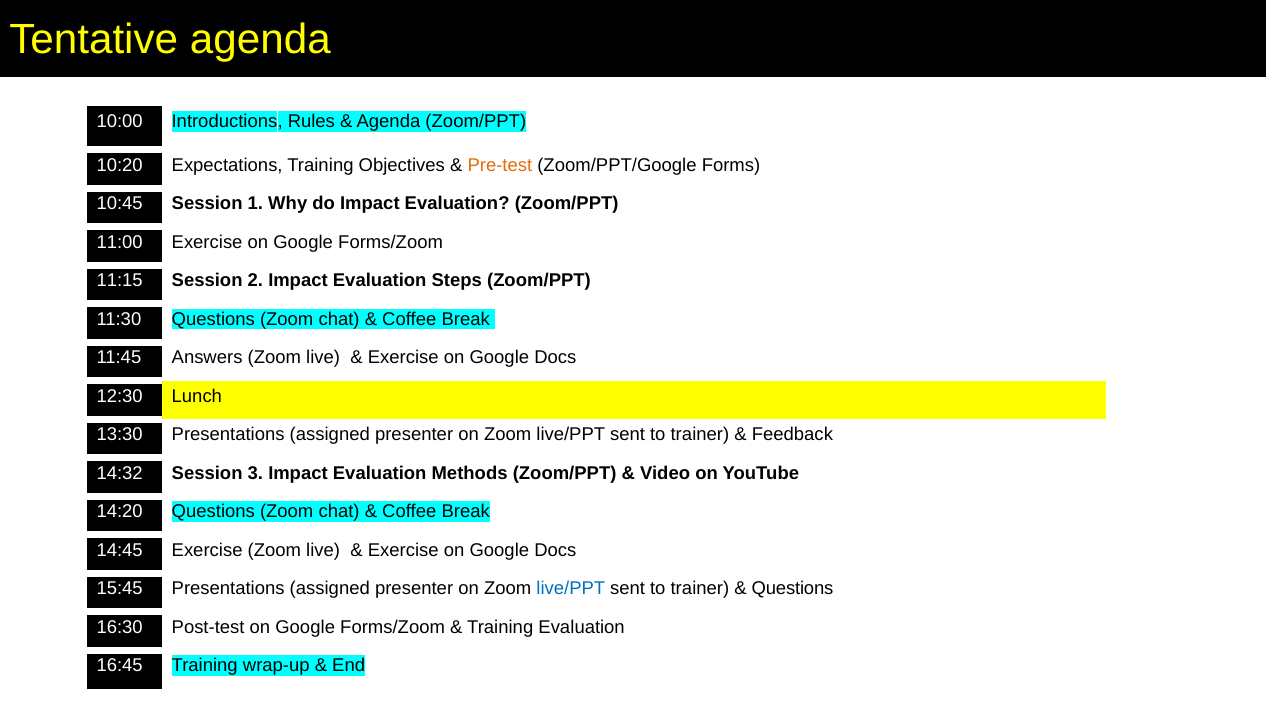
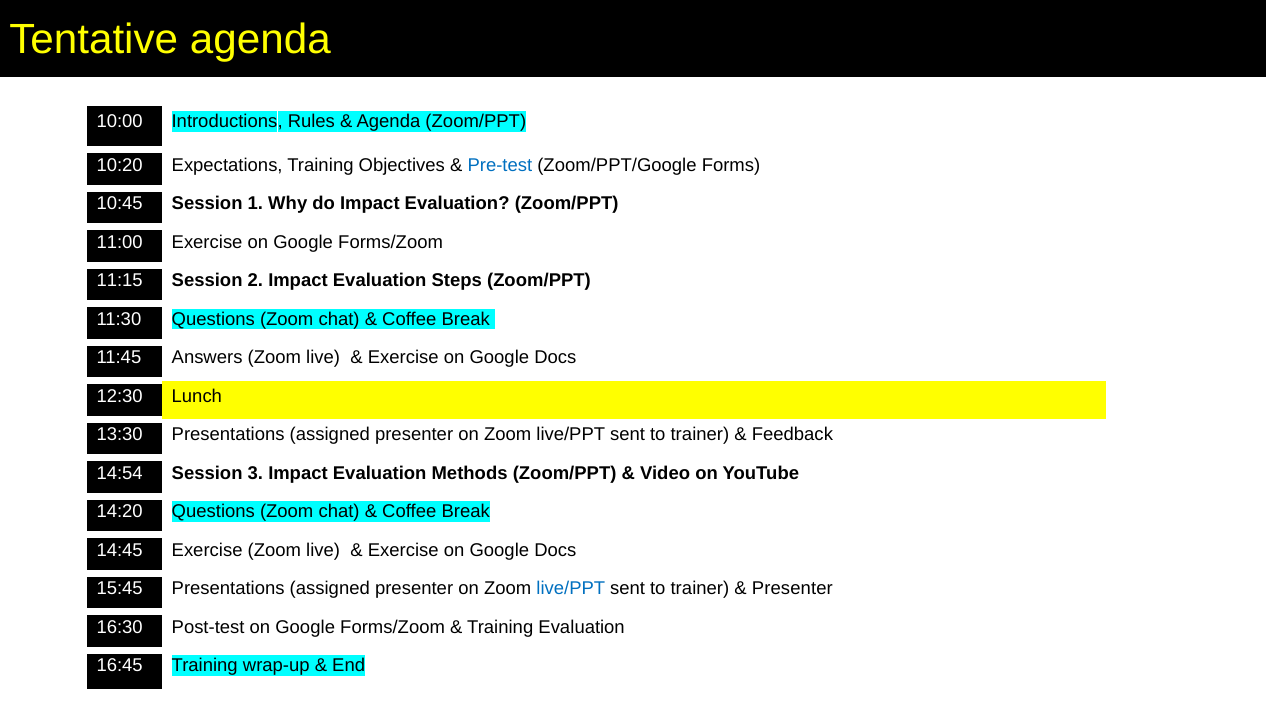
Pre-test colour: orange -> blue (500, 165)
14:32: 14:32 -> 14:54 (120, 473)
Questions: Questions -> Presenter (792, 589)
